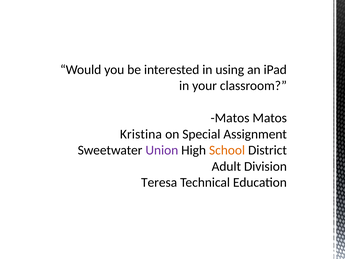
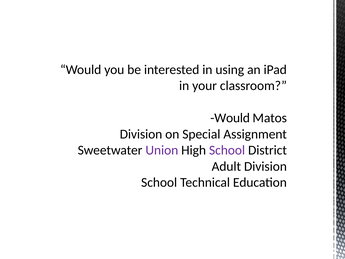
Matos: Matos -> Would (230, 118)
Kristina: Kristina -> Division (141, 134)
School colour: orange -> purple (227, 150)
Teresa: Teresa -> School (159, 182)
